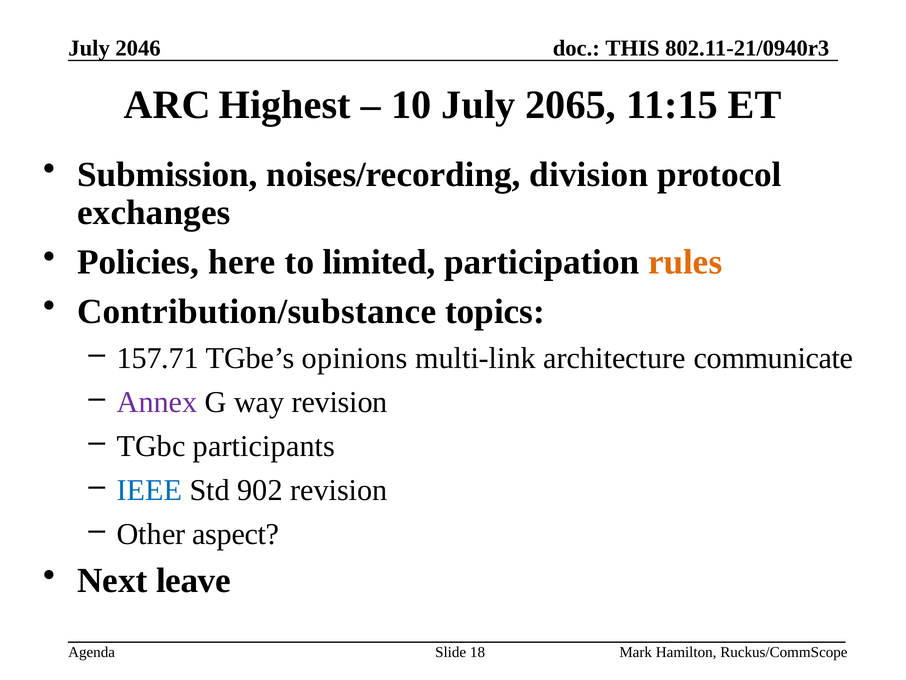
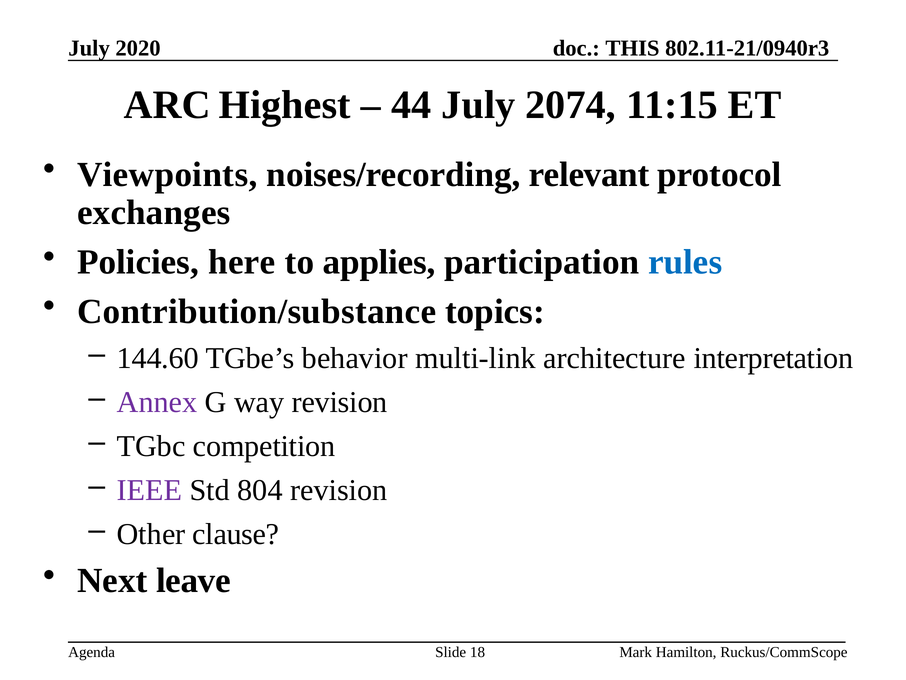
2046: 2046 -> 2020 (138, 48)
10: 10 -> 44 (411, 105)
2065: 2065 -> 2074 (571, 105)
Submission: Submission -> Viewpoints (167, 174)
division: division -> relevant (589, 174)
limited: limited -> applies (379, 262)
rules colour: orange -> blue (685, 262)
157.71: 157.71 -> 144.60 (158, 358)
opinions: opinions -> behavior (355, 358)
communicate: communicate -> interpretation (773, 358)
participants: participants -> competition (264, 446)
IEEE colour: blue -> purple (149, 490)
902: 902 -> 804 (260, 490)
aspect: aspect -> clause (236, 534)
